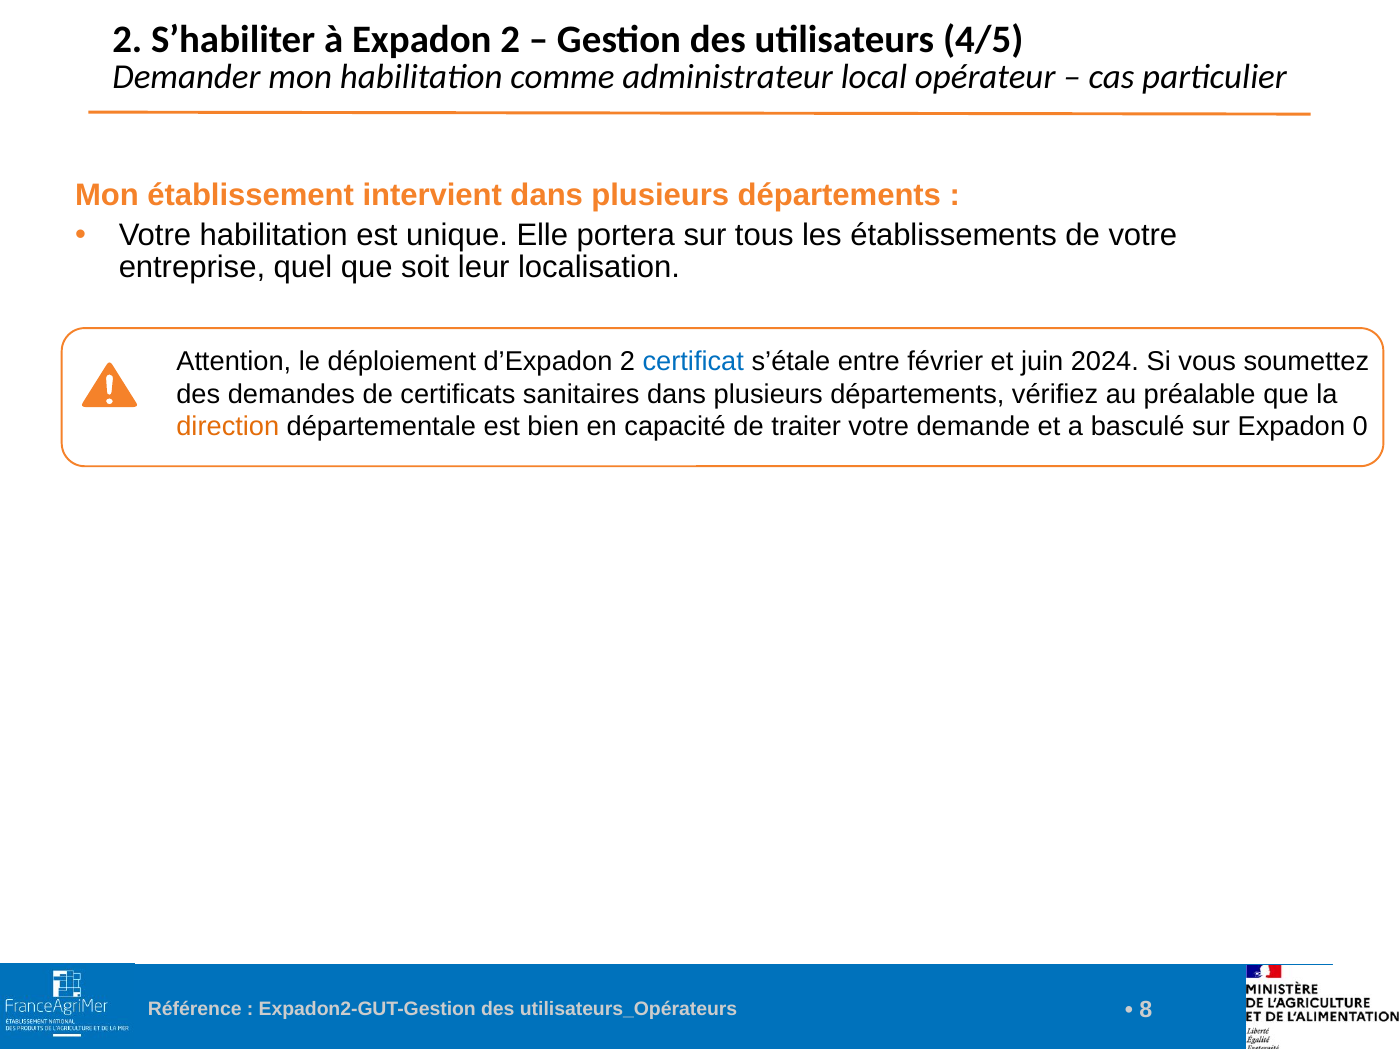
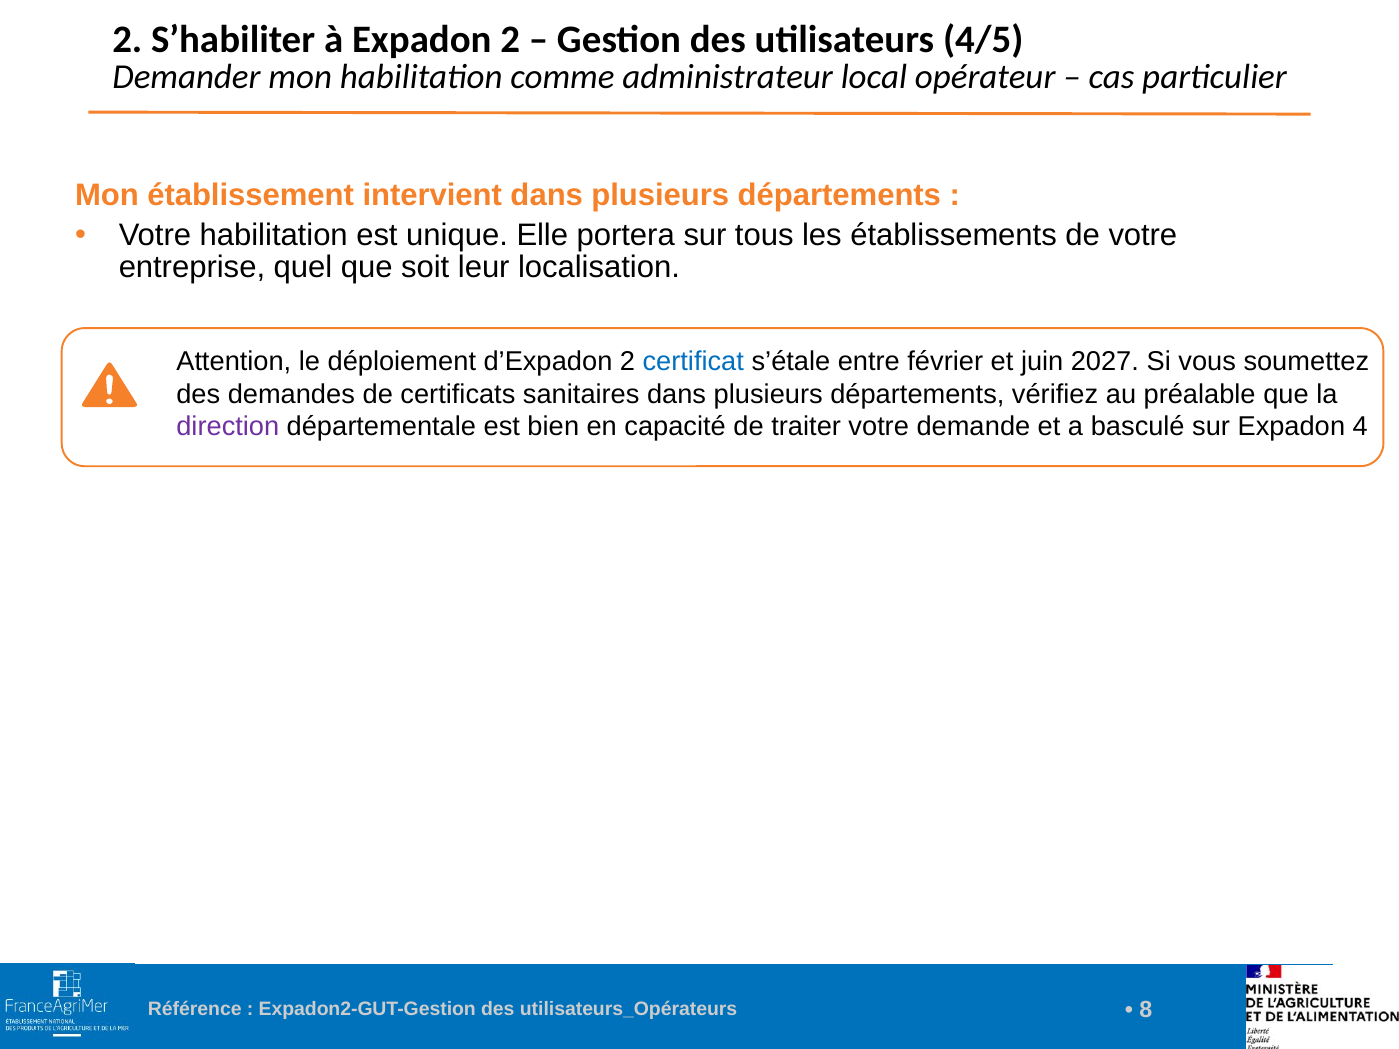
2024: 2024 -> 2027 (1105, 362)
direction colour: orange -> purple (228, 427)
0: 0 -> 4 (1360, 427)
